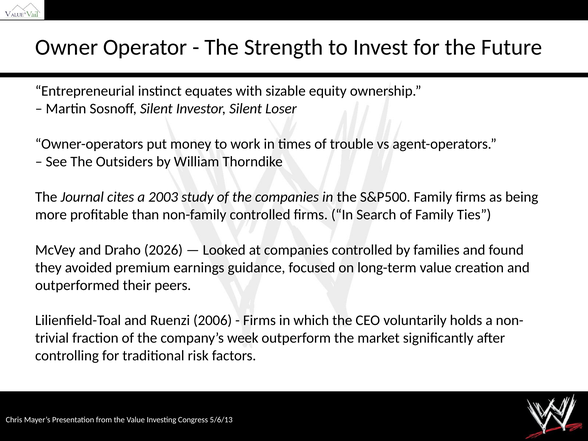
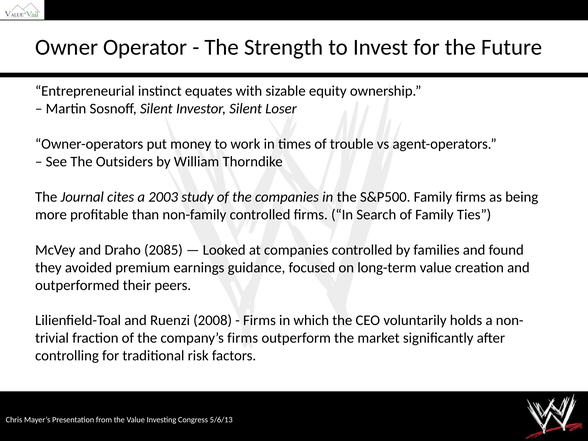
2026: 2026 -> 2085 (163, 250)
2006: 2006 -> 2008 (213, 320)
company’s week: week -> firms (243, 338)
